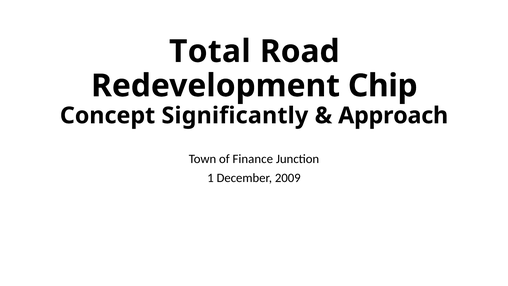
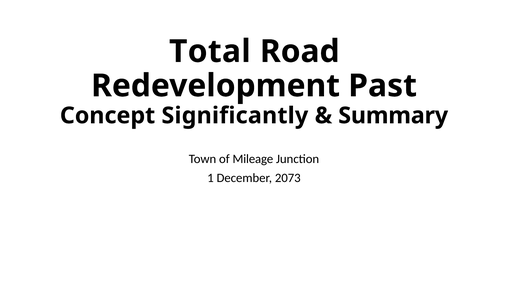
Chip: Chip -> Past (383, 86)
Approach: Approach -> Summary (393, 115)
Finance: Finance -> Mileage (253, 159)
2009: 2009 -> 2073 (288, 178)
